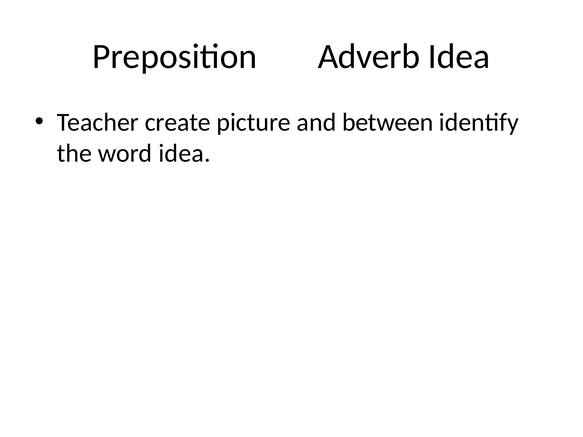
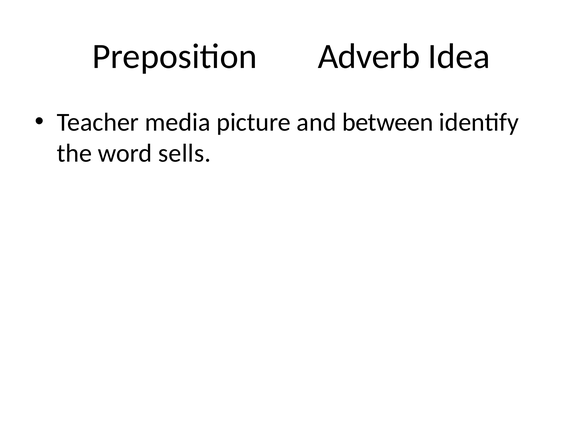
create: create -> media (178, 122)
word idea: idea -> sells (185, 153)
